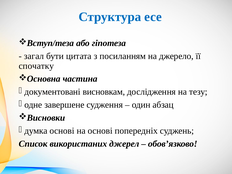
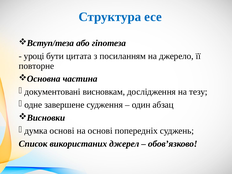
загал: загал -> уроці (34, 56)
спочатку: спочатку -> повторне (36, 66)
